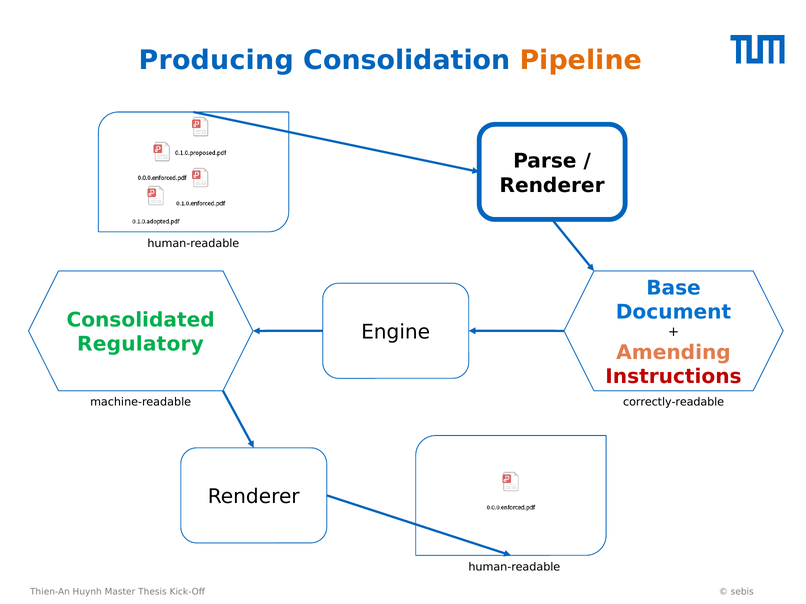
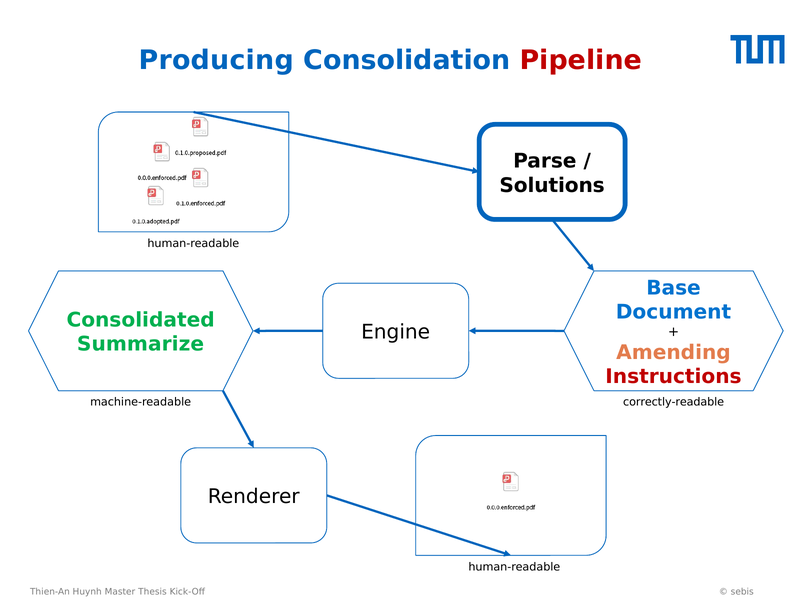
Pipeline colour: orange -> red (581, 60)
Renderer: Renderer -> Solutions (552, 186)
Regulatory: Regulatory -> Summarize (141, 345)
